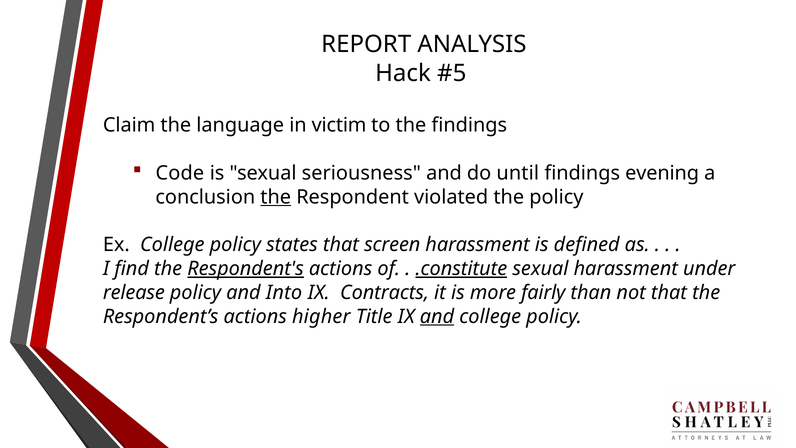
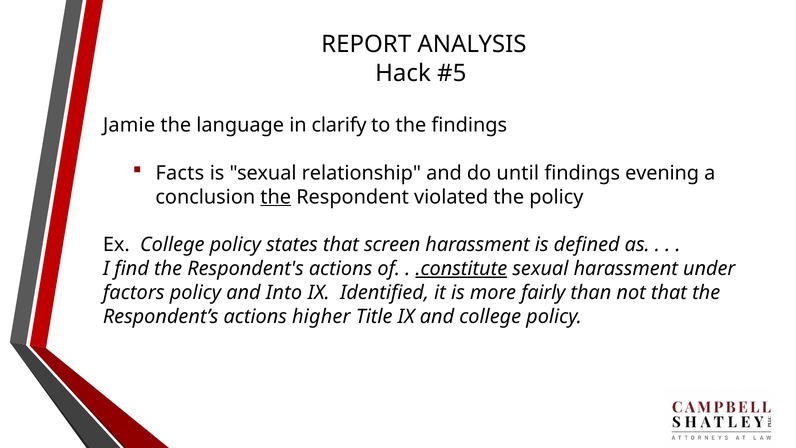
Claim: Claim -> Jamie (129, 125)
victim: victim -> clarify (339, 125)
Code: Code -> Facts (180, 173)
seriousness: seriousness -> relationship (361, 173)
Respondent's underline: present -> none (246, 269)
release: release -> factors (134, 292)
Contracts: Contracts -> Identified (384, 292)
and underline: present -> none (437, 316)
